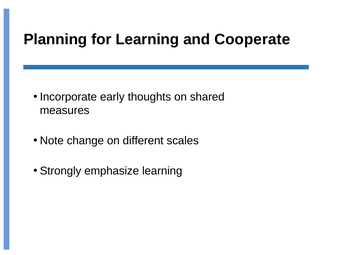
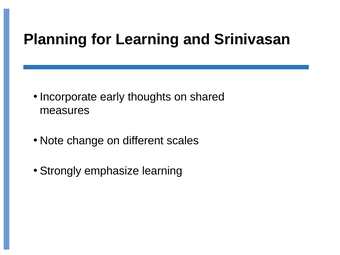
Cooperate: Cooperate -> Srinivasan (252, 39)
